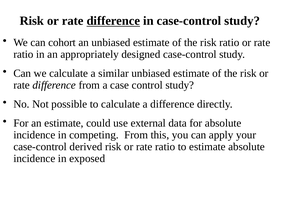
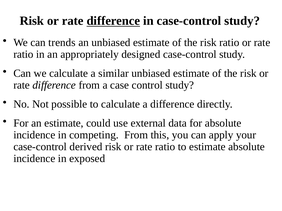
cohort: cohort -> trends (62, 43)
